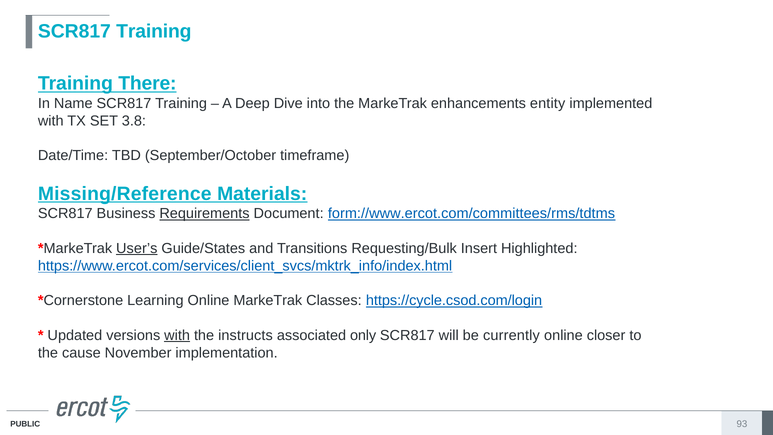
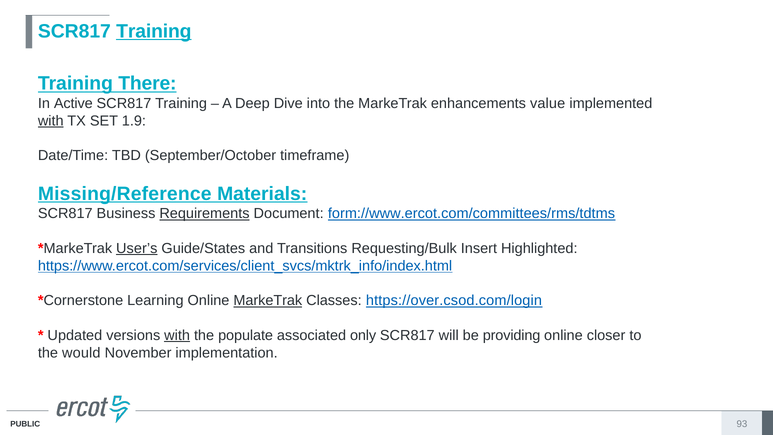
Training underline: none -> present (154, 31)
Name: Name -> Active (73, 103)
entity: entity -> value (548, 103)
with underline: none -> present (51, 121)
3.8: 3.8 -> 1.9 (134, 121)
MarkeTrak underline: none -> present (268, 300)
https://cycle.csod.com/login: https://cycle.csod.com/login -> https://over.csod.com/login (454, 300)
instructs: instructs -> populate (246, 335)
currently: currently -> providing (512, 335)
cause: cause -> would (81, 353)
